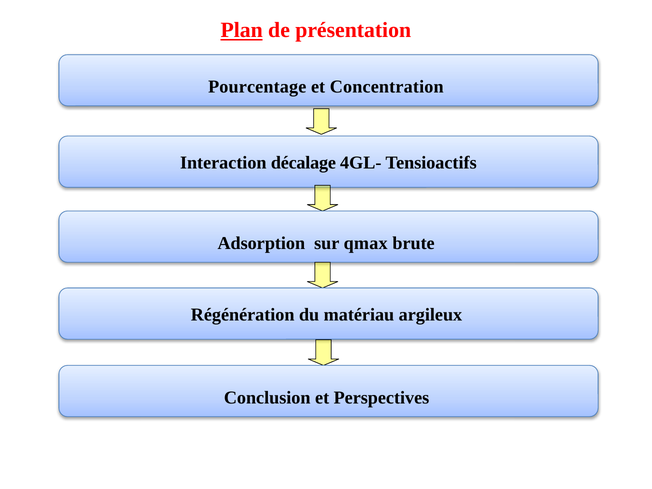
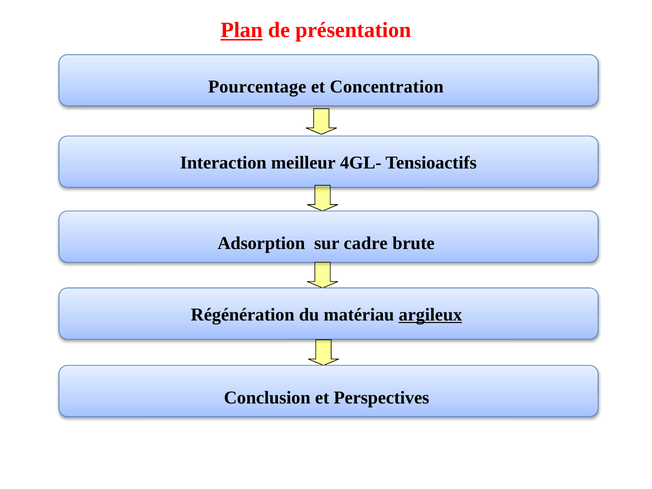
décalage: décalage -> meilleur (303, 163)
qmax: qmax -> cadre (366, 243)
argileux underline: none -> present (430, 315)
